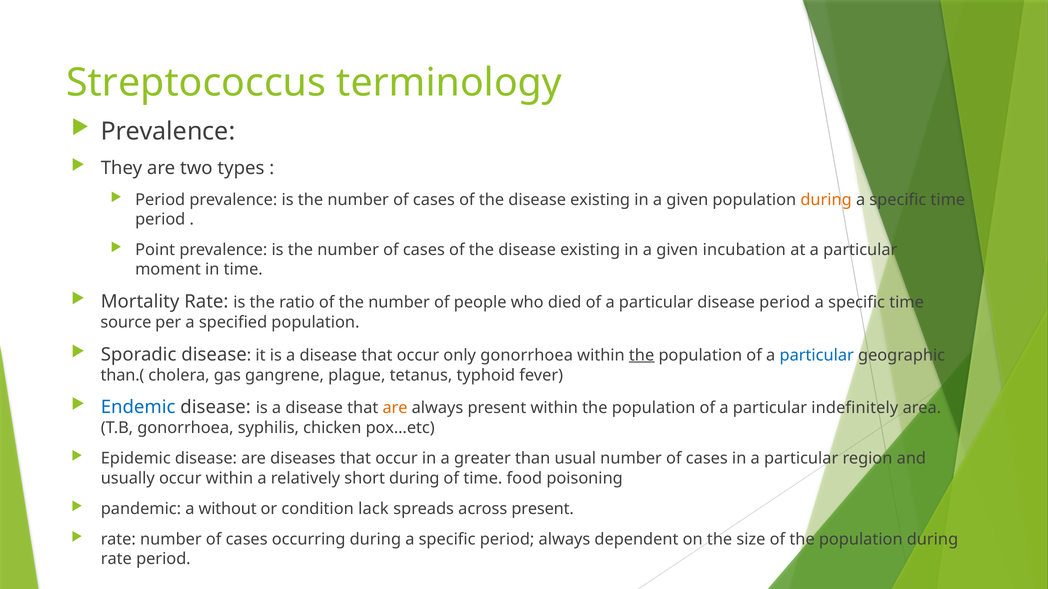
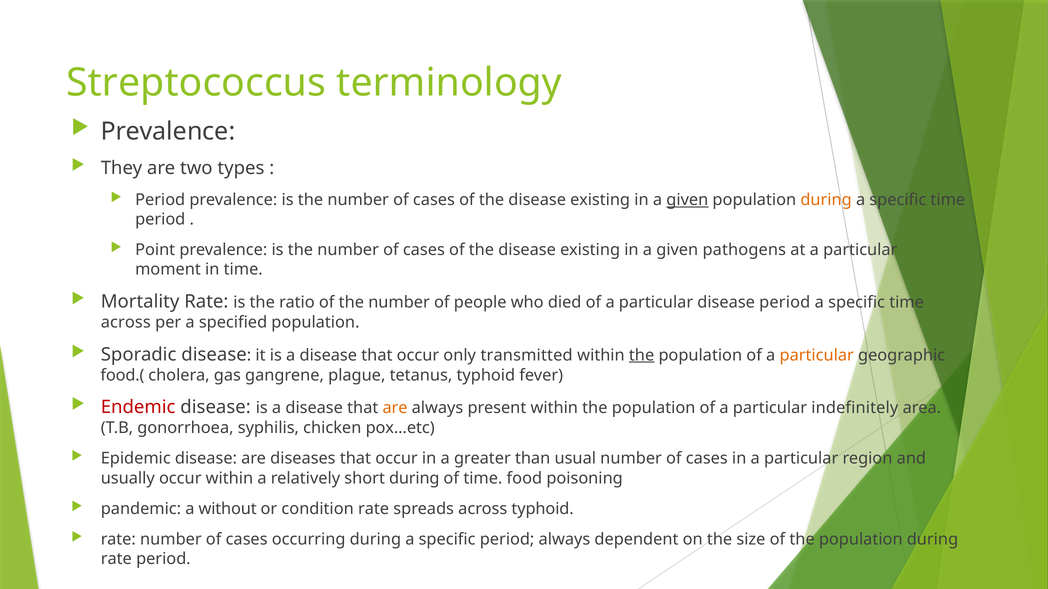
given underline: none -> present (687, 200)
incubation: incubation -> pathogens (744, 250)
source: source -> across (126, 323)
only gonorrhoea: gonorrhoea -> transmitted (527, 355)
particular colour: blue -> orange (817, 355)
than.(: than.( -> food.( (122, 375)
Endemic colour: blue -> red (138, 408)
condition lack: lack -> rate (374, 509)
across present: present -> typhoid (543, 509)
